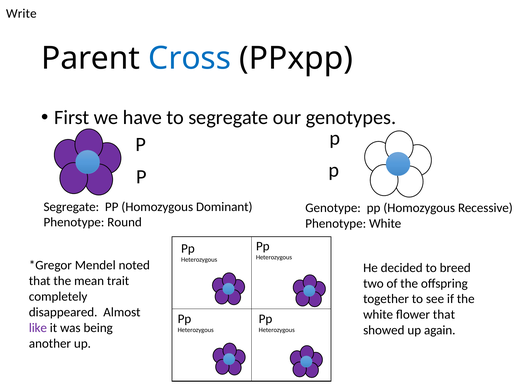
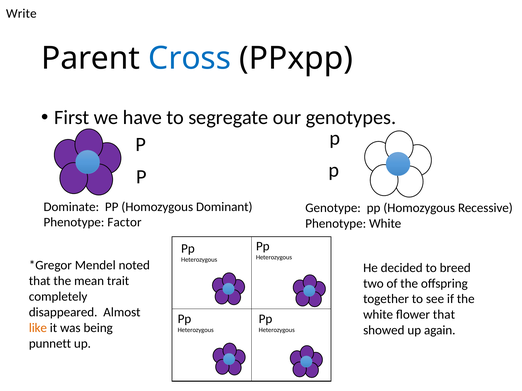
Segregate: Segregate -> Dominate (71, 207)
Round: Round -> Factor (124, 223)
like colour: purple -> orange (38, 328)
another: another -> punnett (50, 344)
